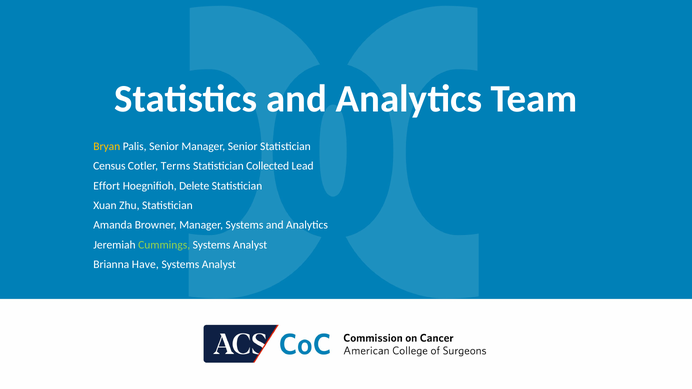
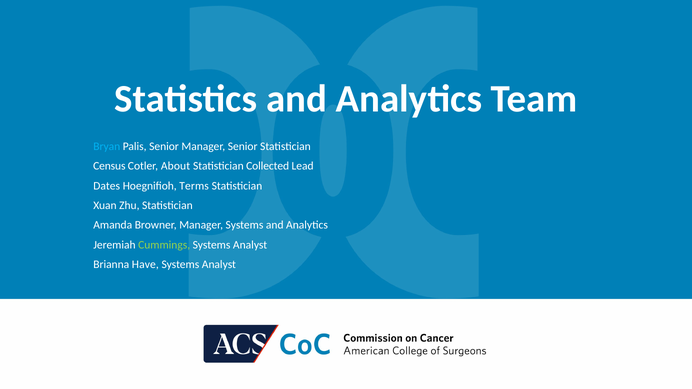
Bryan colour: yellow -> light blue (107, 147)
Terms: Terms -> About (176, 166)
Effort: Effort -> Dates (107, 186)
Delete: Delete -> Terms (194, 186)
